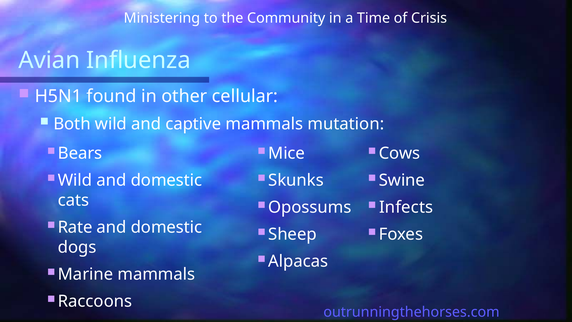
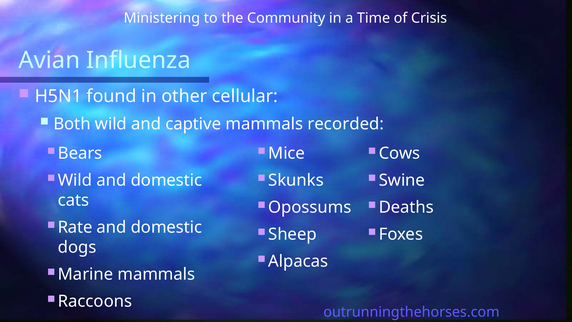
mutation: mutation -> recorded (346, 124)
Infects: Infects -> Deaths (406, 207)
